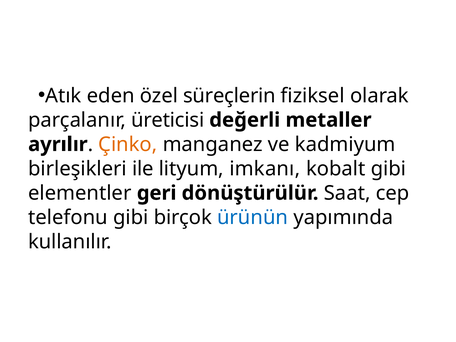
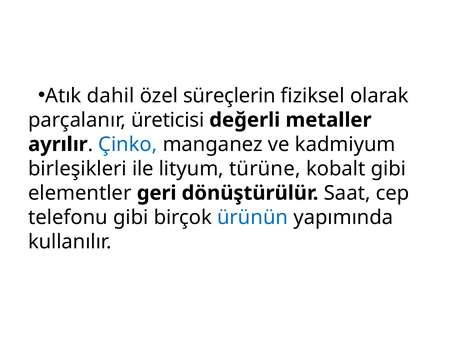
eden: eden -> dahil (111, 96)
Çinko colour: orange -> blue (128, 144)
imkanı: imkanı -> türüne (265, 169)
